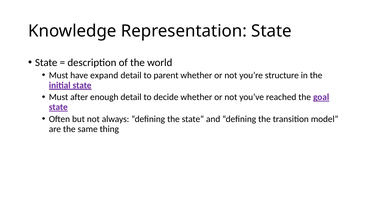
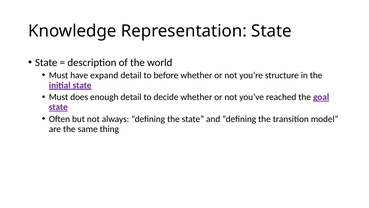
parent: parent -> before (166, 75)
after: after -> does (79, 97)
